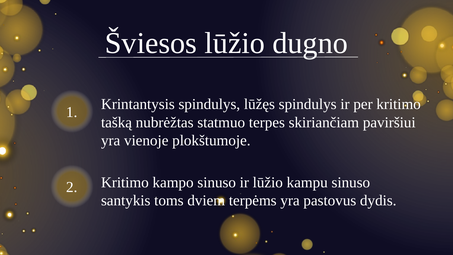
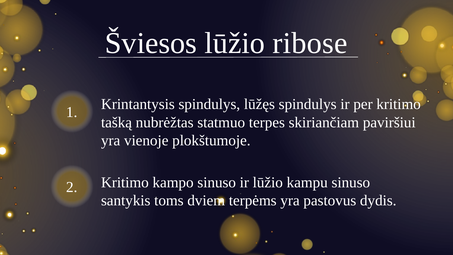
dugno: dugno -> ribose (310, 43)
